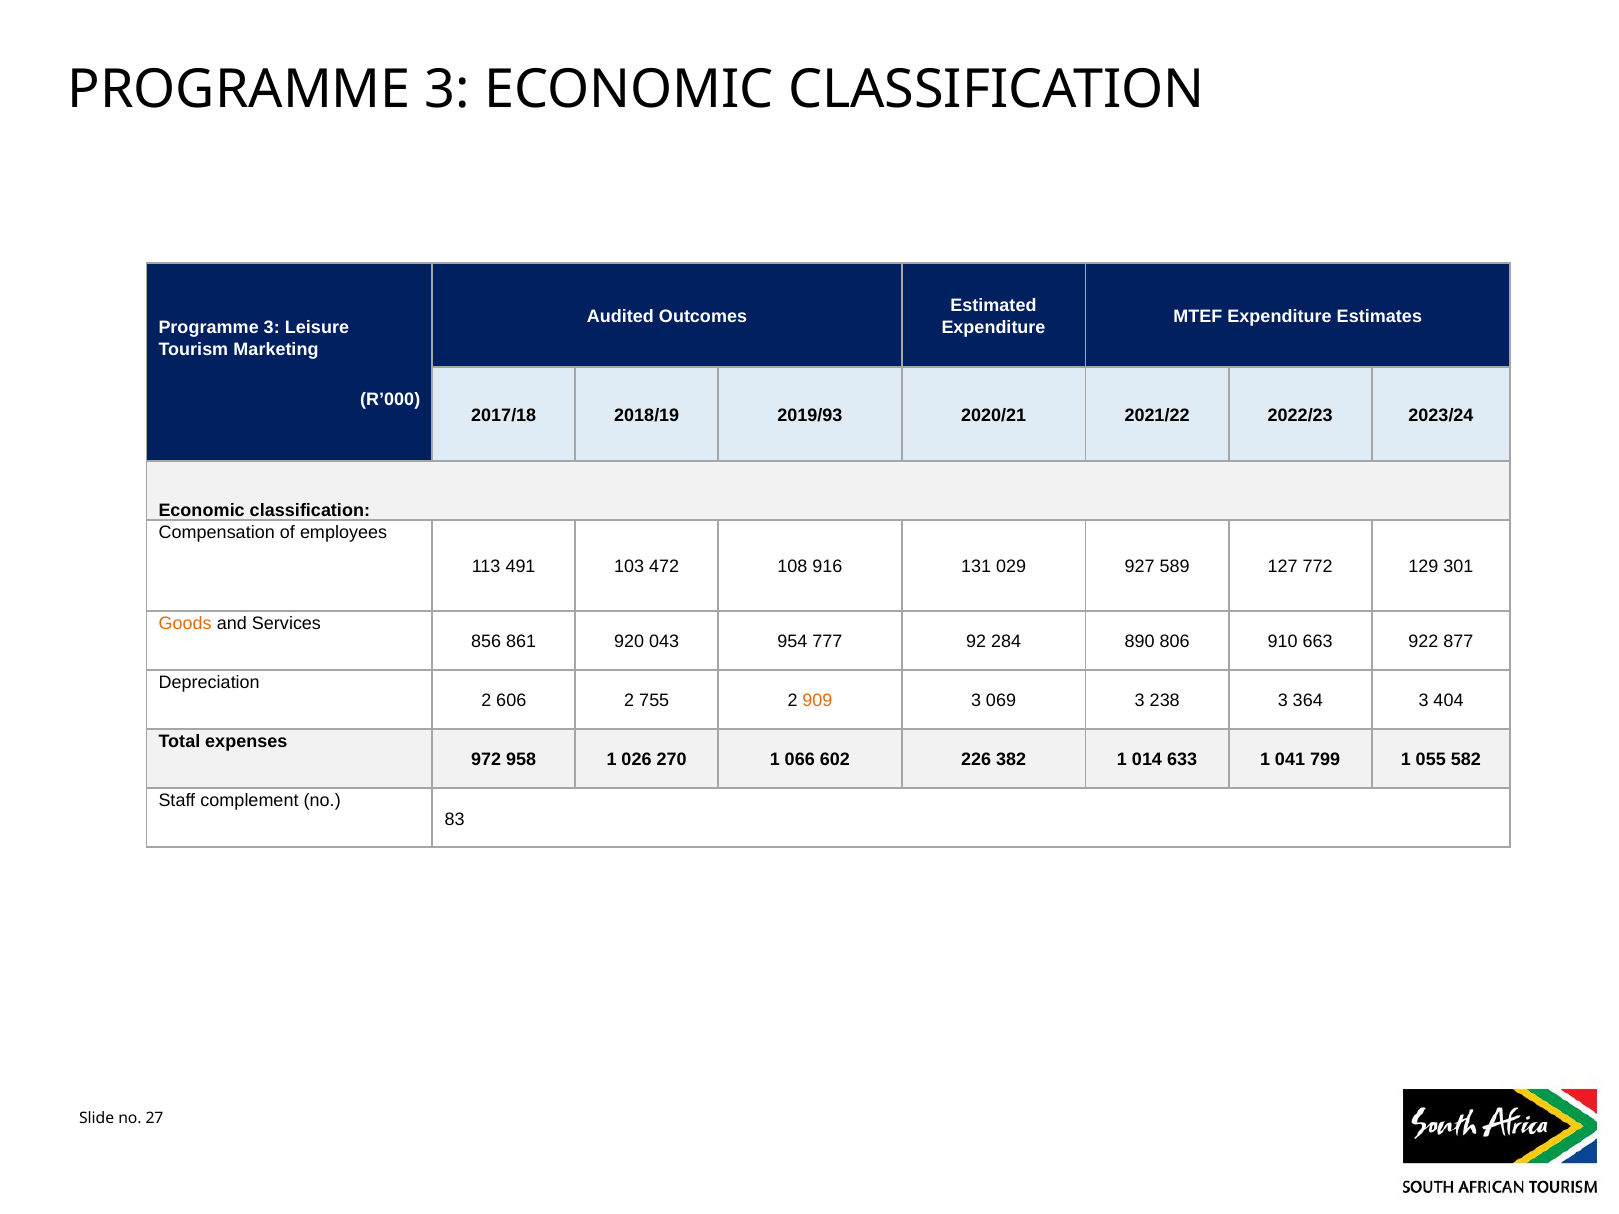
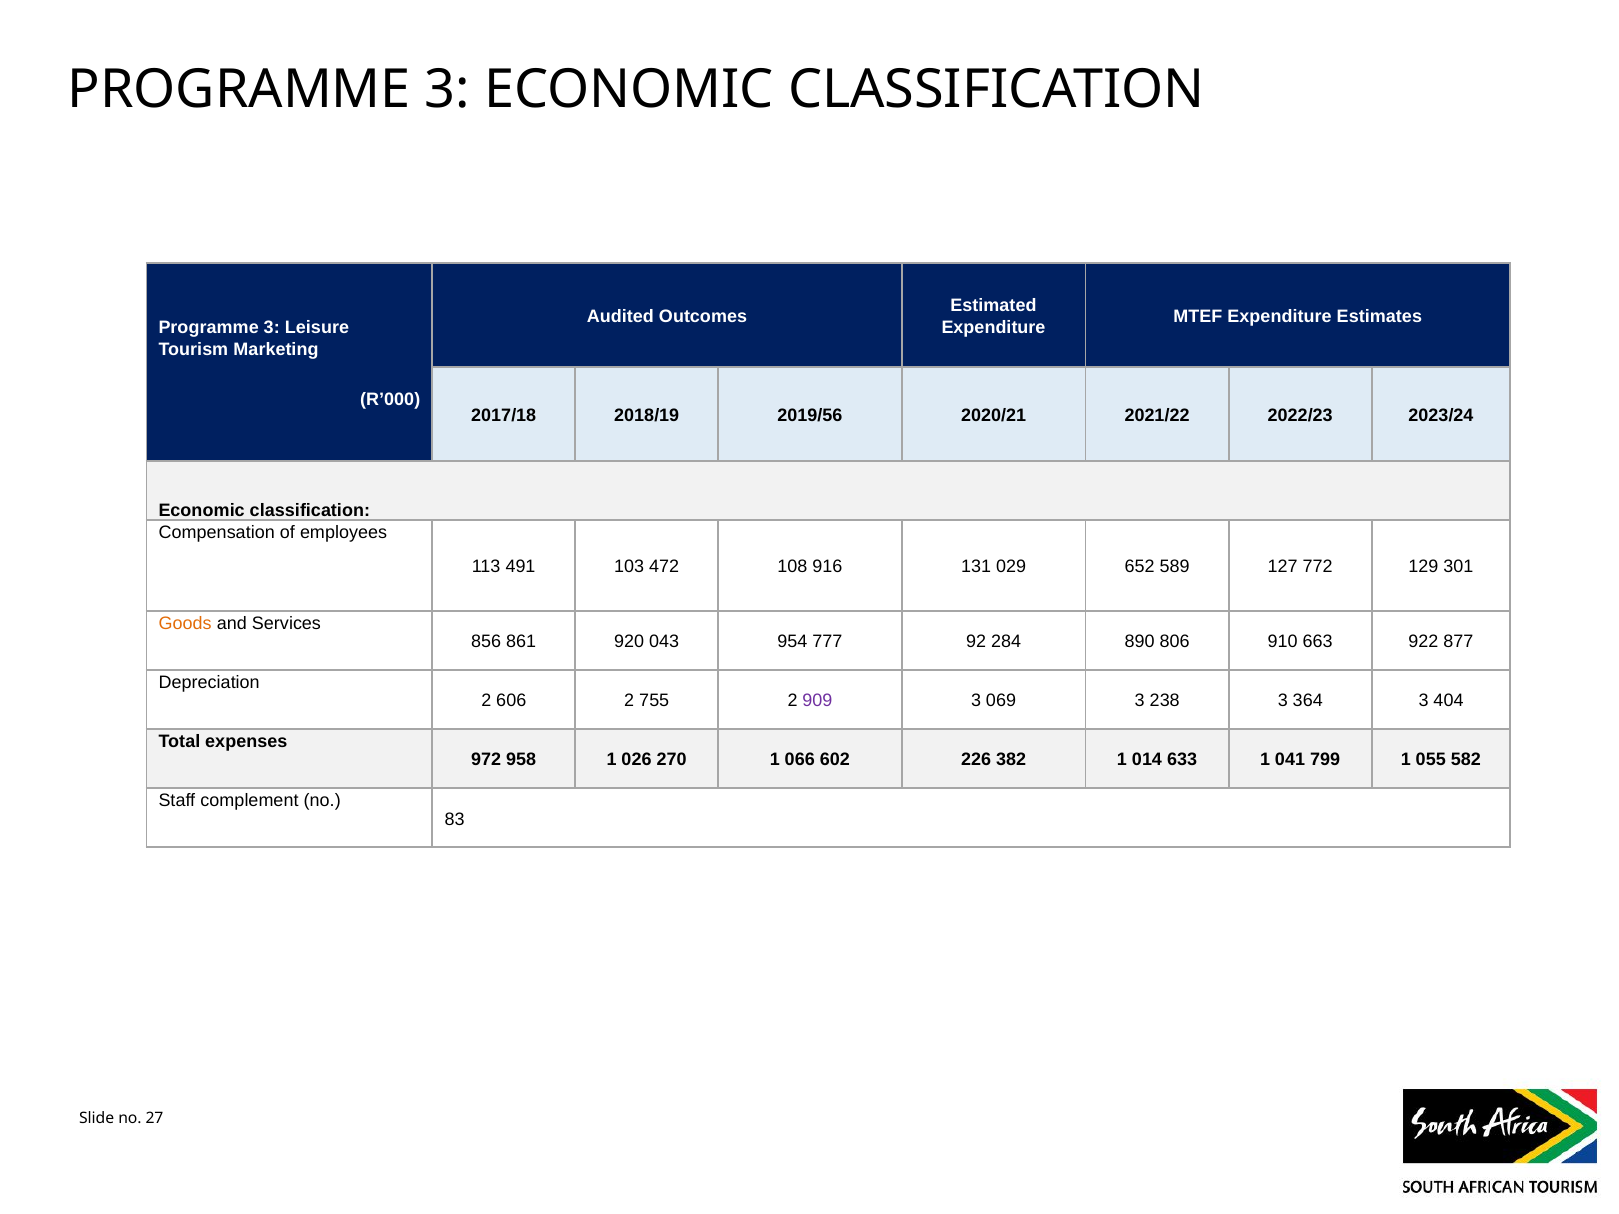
2019/93: 2019/93 -> 2019/56 (810, 416)
927: 927 -> 652 (1140, 567)
909 colour: orange -> purple (817, 701)
